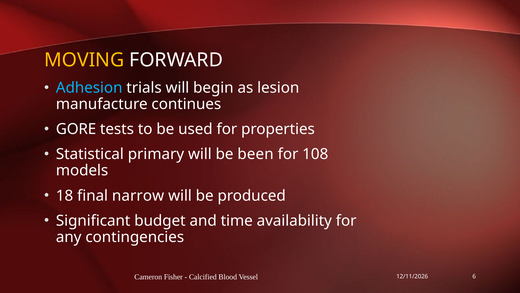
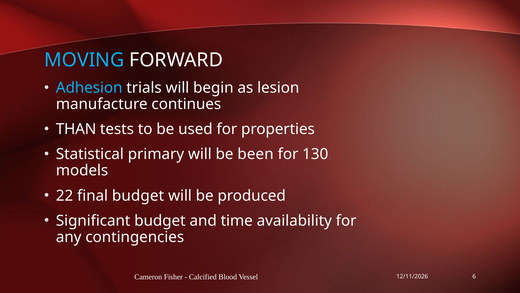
MOVING colour: yellow -> light blue (84, 60)
GORE: GORE -> THAN (76, 129)
108: 108 -> 130 (315, 154)
18: 18 -> 22 (65, 195)
final narrow: narrow -> budget (138, 195)
